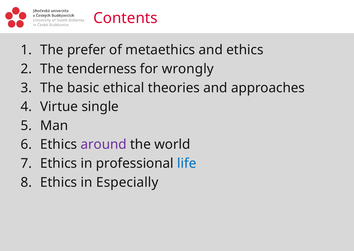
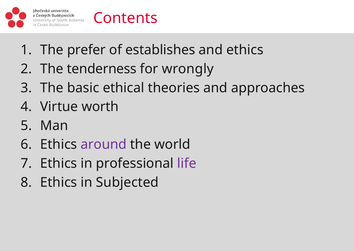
metaethics: metaethics -> establishes (160, 50)
single: single -> worth (100, 106)
life colour: blue -> purple (187, 163)
Especially: Especially -> Subjected (127, 182)
